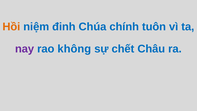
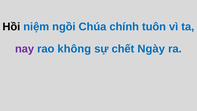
Hồi colour: orange -> black (11, 27)
đinh: đinh -> ngồi (64, 27)
Châu: Châu -> Ngày (151, 49)
